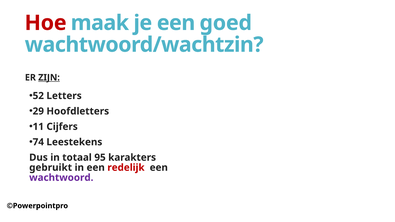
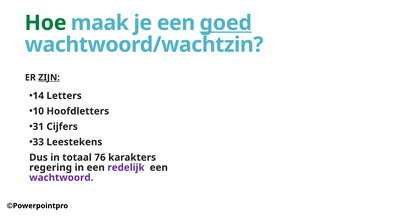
Hoe colour: red -> green (46, 23)
goed underline: none -> present (226, 23)
52: 52 -> 14 (38, 96)
29: 29 -> 10 (38, 111)
11: 11 -> 31 (38, 127)
74: 74 -> 33 (38, 142)
95: 95 -> 76 (100, 158)
gebruikt: gebruikt -> regering (51, 168)
redelijk colour: red -> purple (126, 168)
